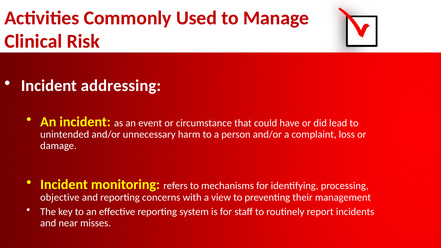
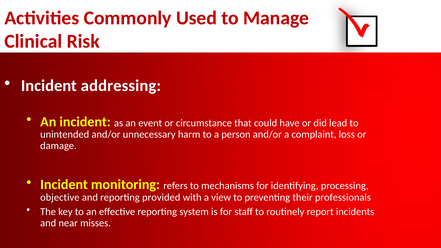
concerns: concerns -> provided (161, 197)
management: management -> professionals (343, 197)
